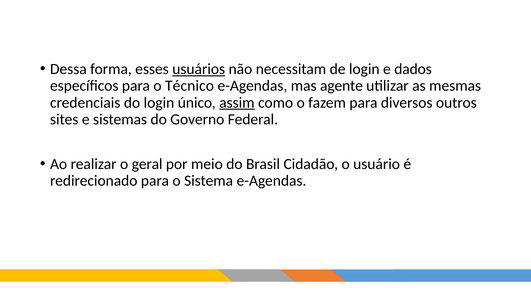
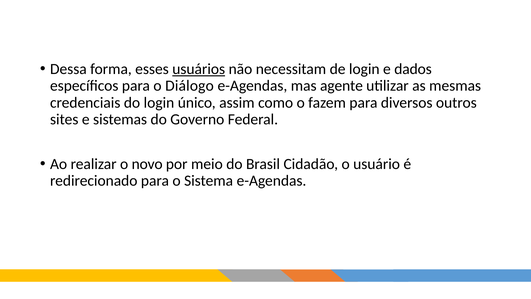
Técnico: Técnico -> Diálogo (189, 86)
assim underline: present -> none (237, 102)
geral: geral -> novo (147, 164)
